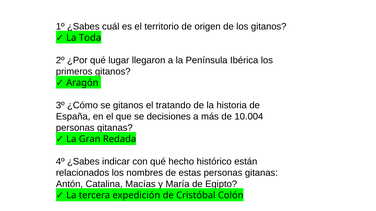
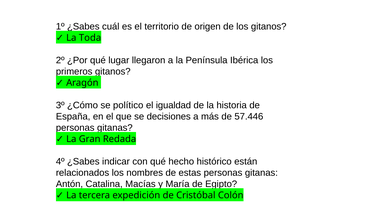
se gitanos: gitanos -> político (128, 106)
tratando: tratando -> igualdad (173, 106)
10.004: 10.004 -> 57.446 (249, 117)
